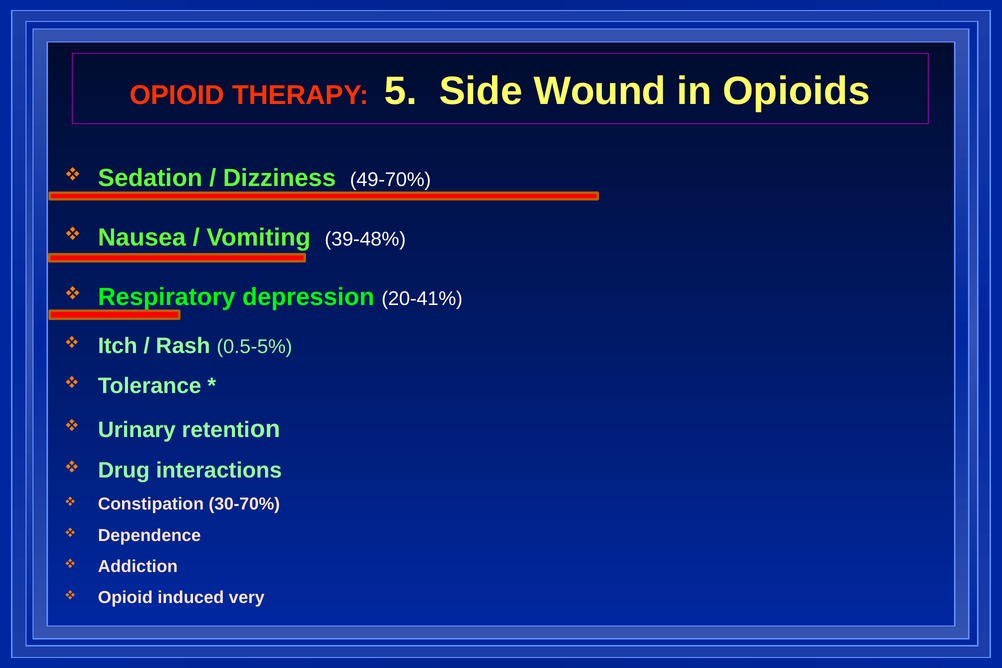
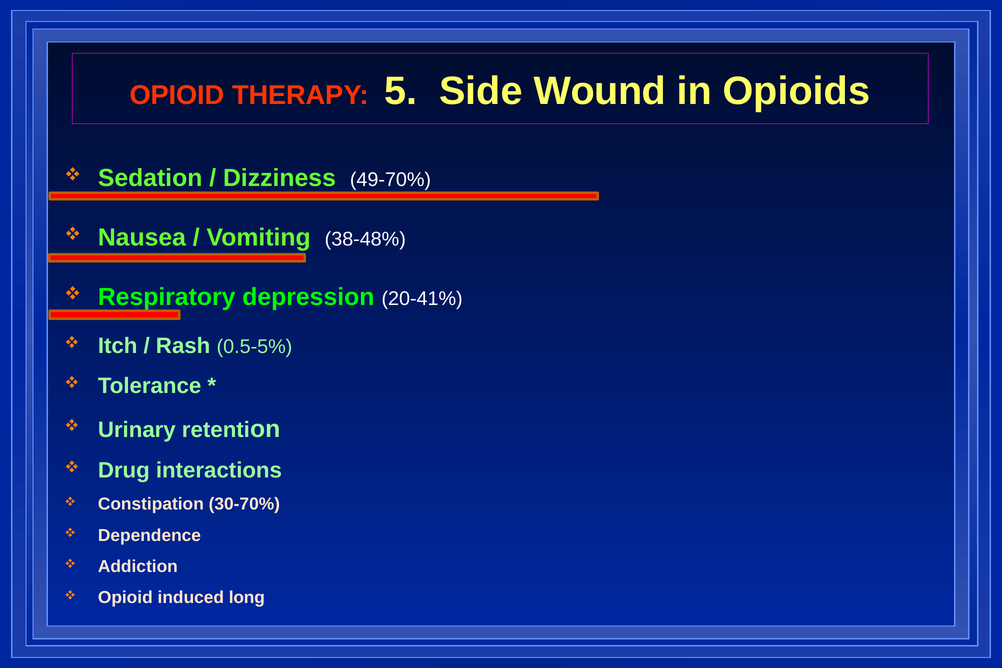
39-48%: 39-48% -> 38-48% (365, 239)
very: very -> long (247, 598)
